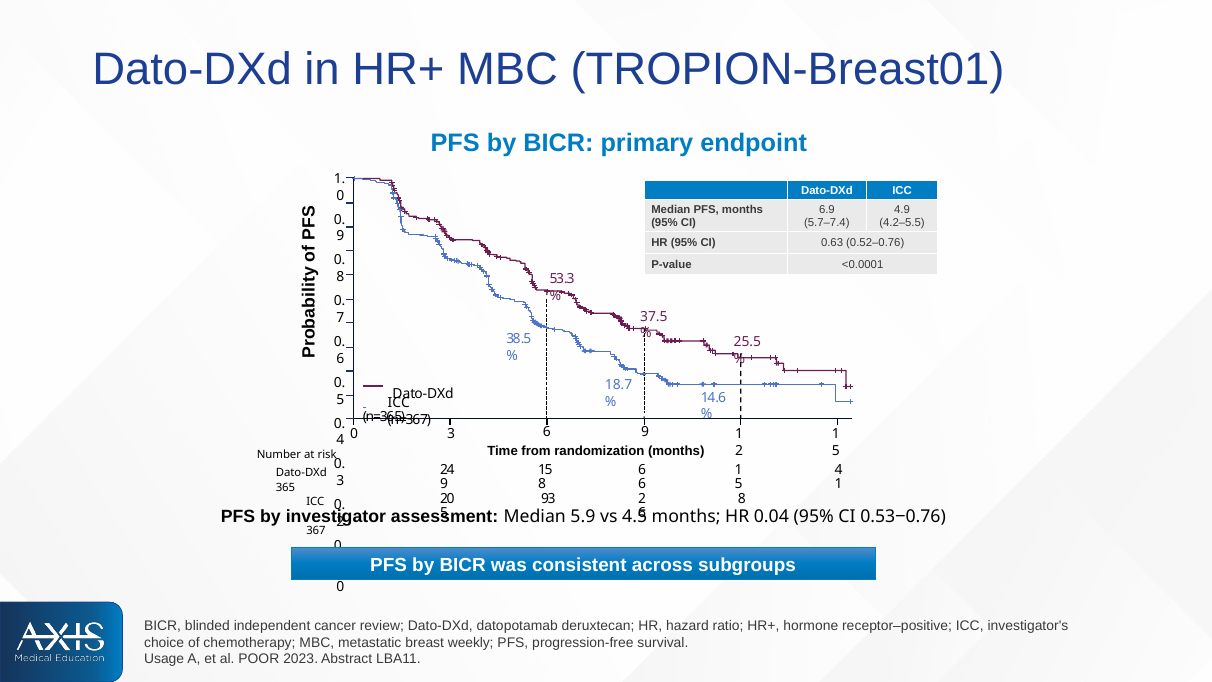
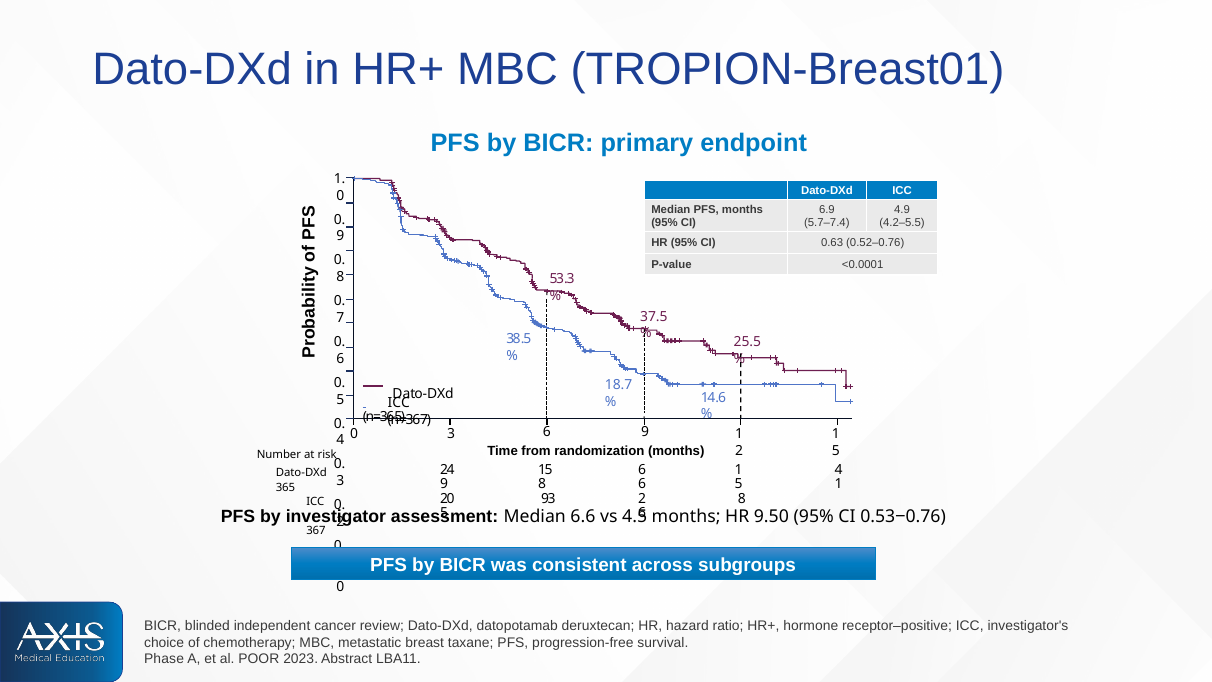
5.9: 5.9 -> 6.6 (583, 516)
0.04: 0.04 -> 9.50 (771, 516)
weekly: weekly -> taxane (471, 642)
Usage: Usage -> Phase (164, 659)
